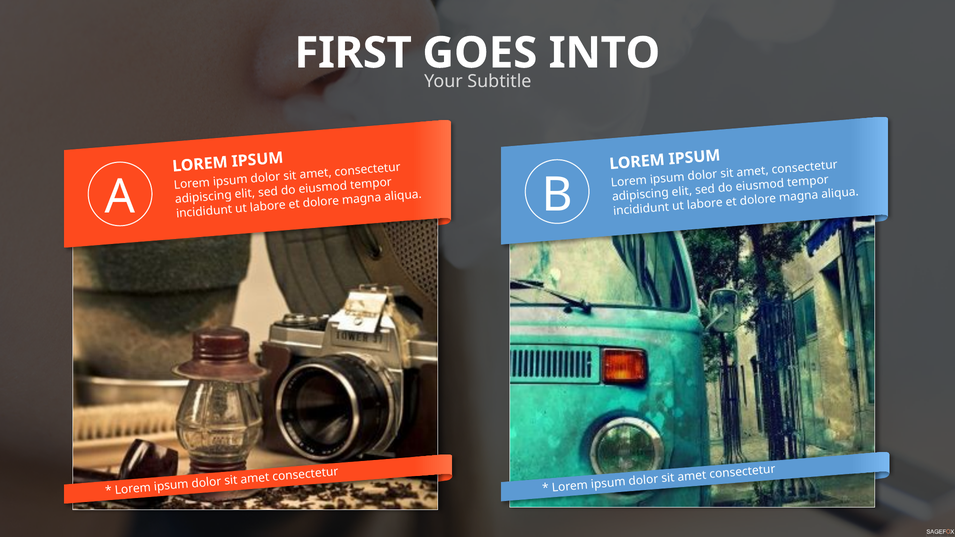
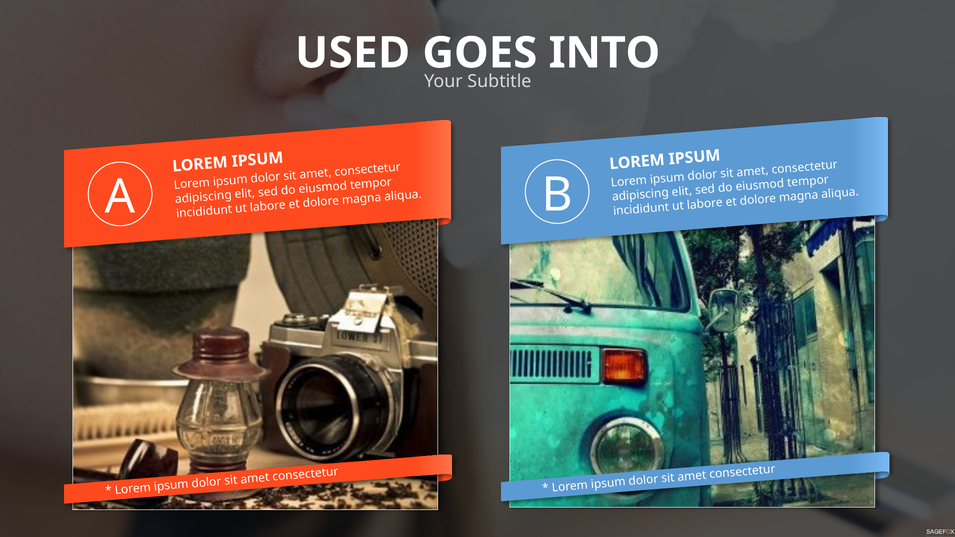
FIRST: FIRST -> USED (353, 53)
